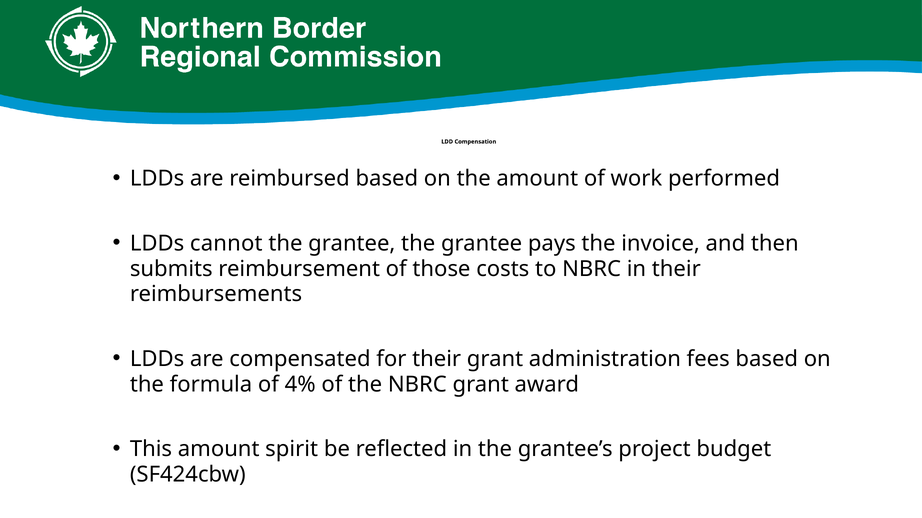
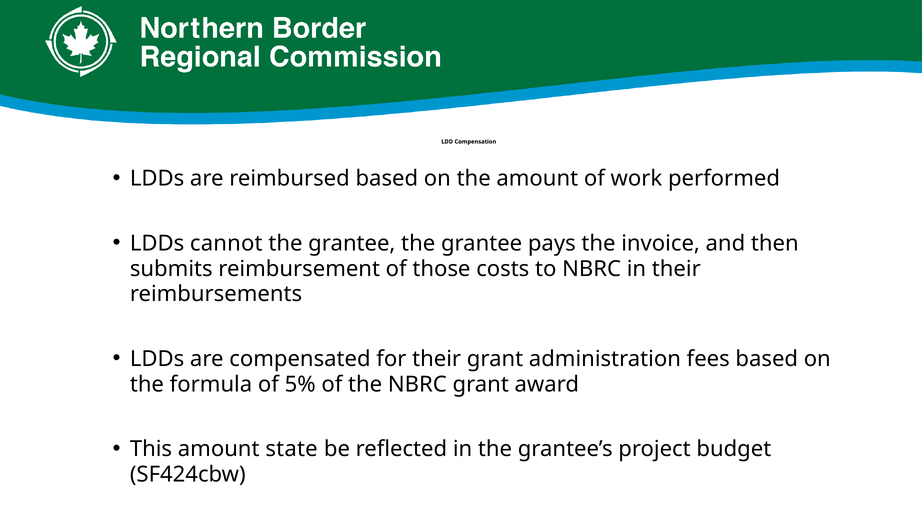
4%: 4% -> 5% (300, 385)
spirit: spirit -> state (292, 450)
